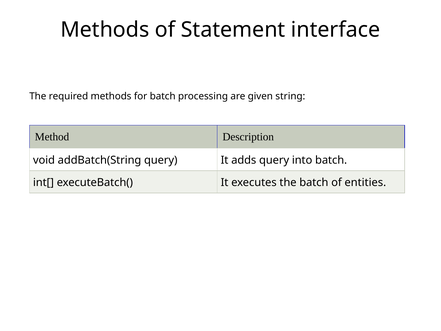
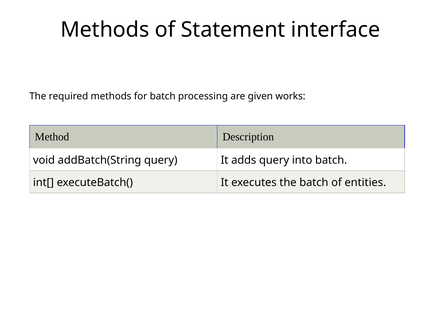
string: string -> works (290, 96)
